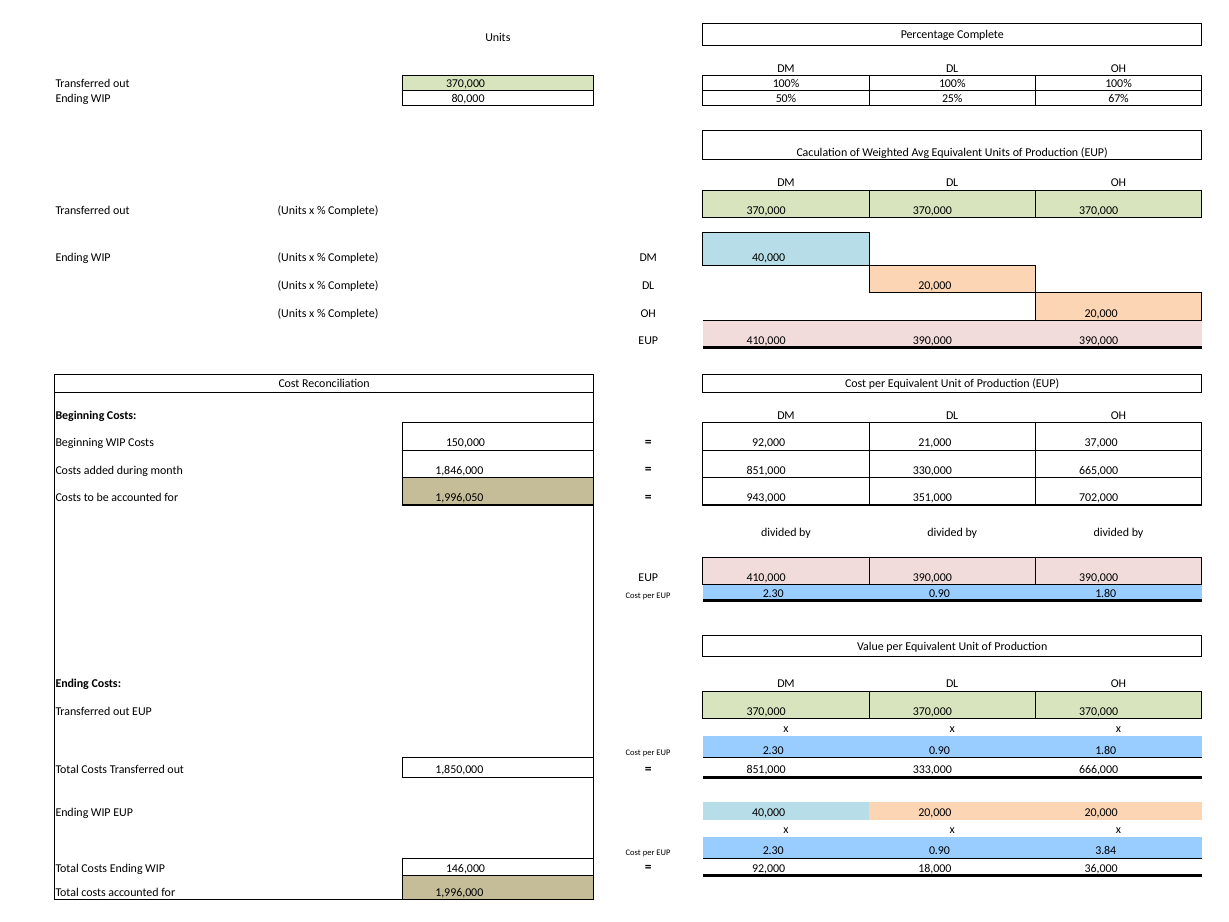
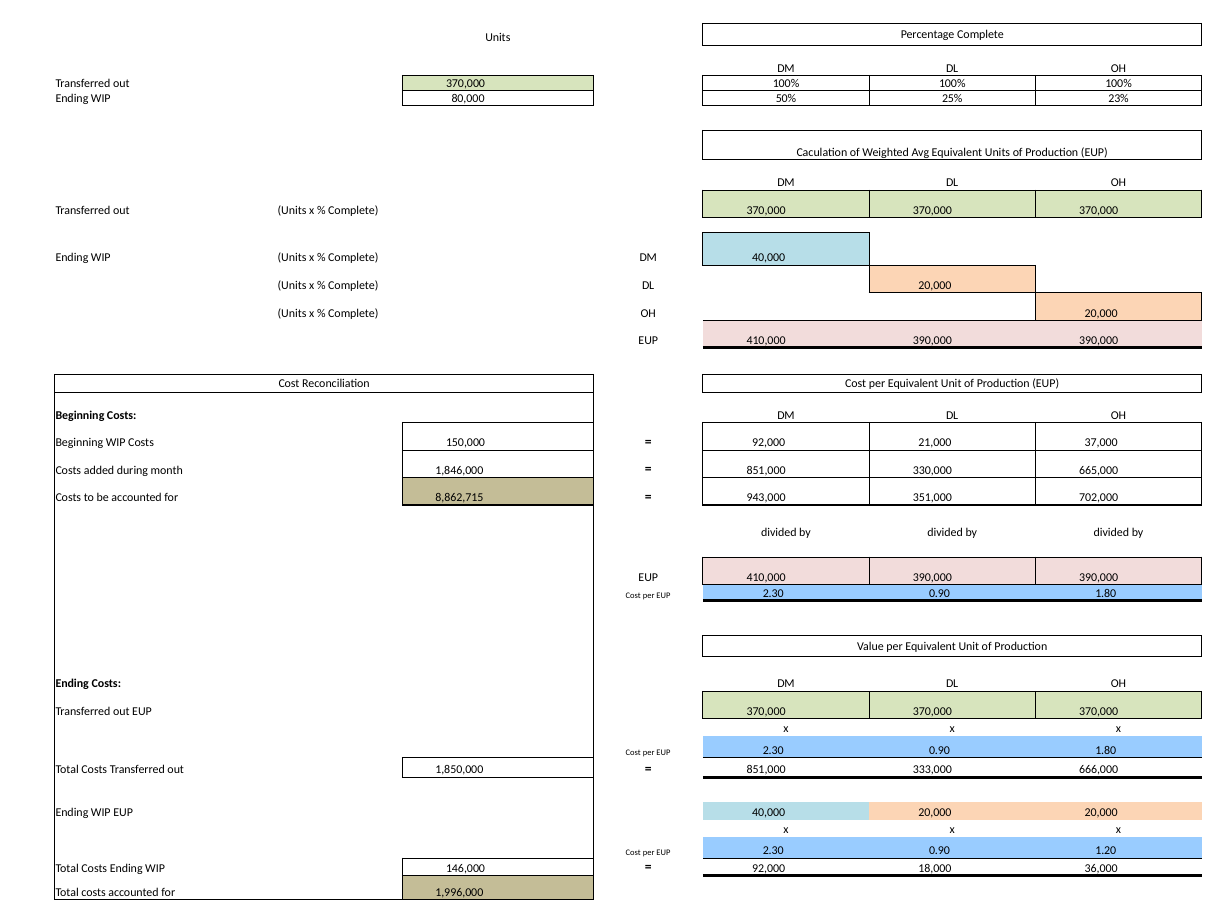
67%: 67% -> 23% (1119, 98)
1,996,050: 1,996,050 -> 8,862,715 (459, 498)
3.84: 3.84 -> 1.20 (1106, 851)
